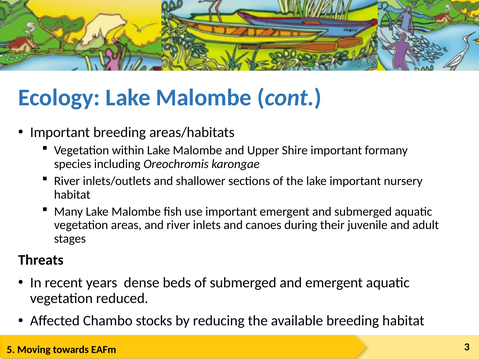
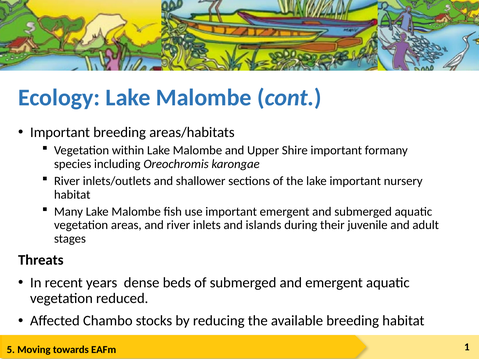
canoes: canoes -> islands (263, 225)
3: 3 -> 1 (467, 347)
